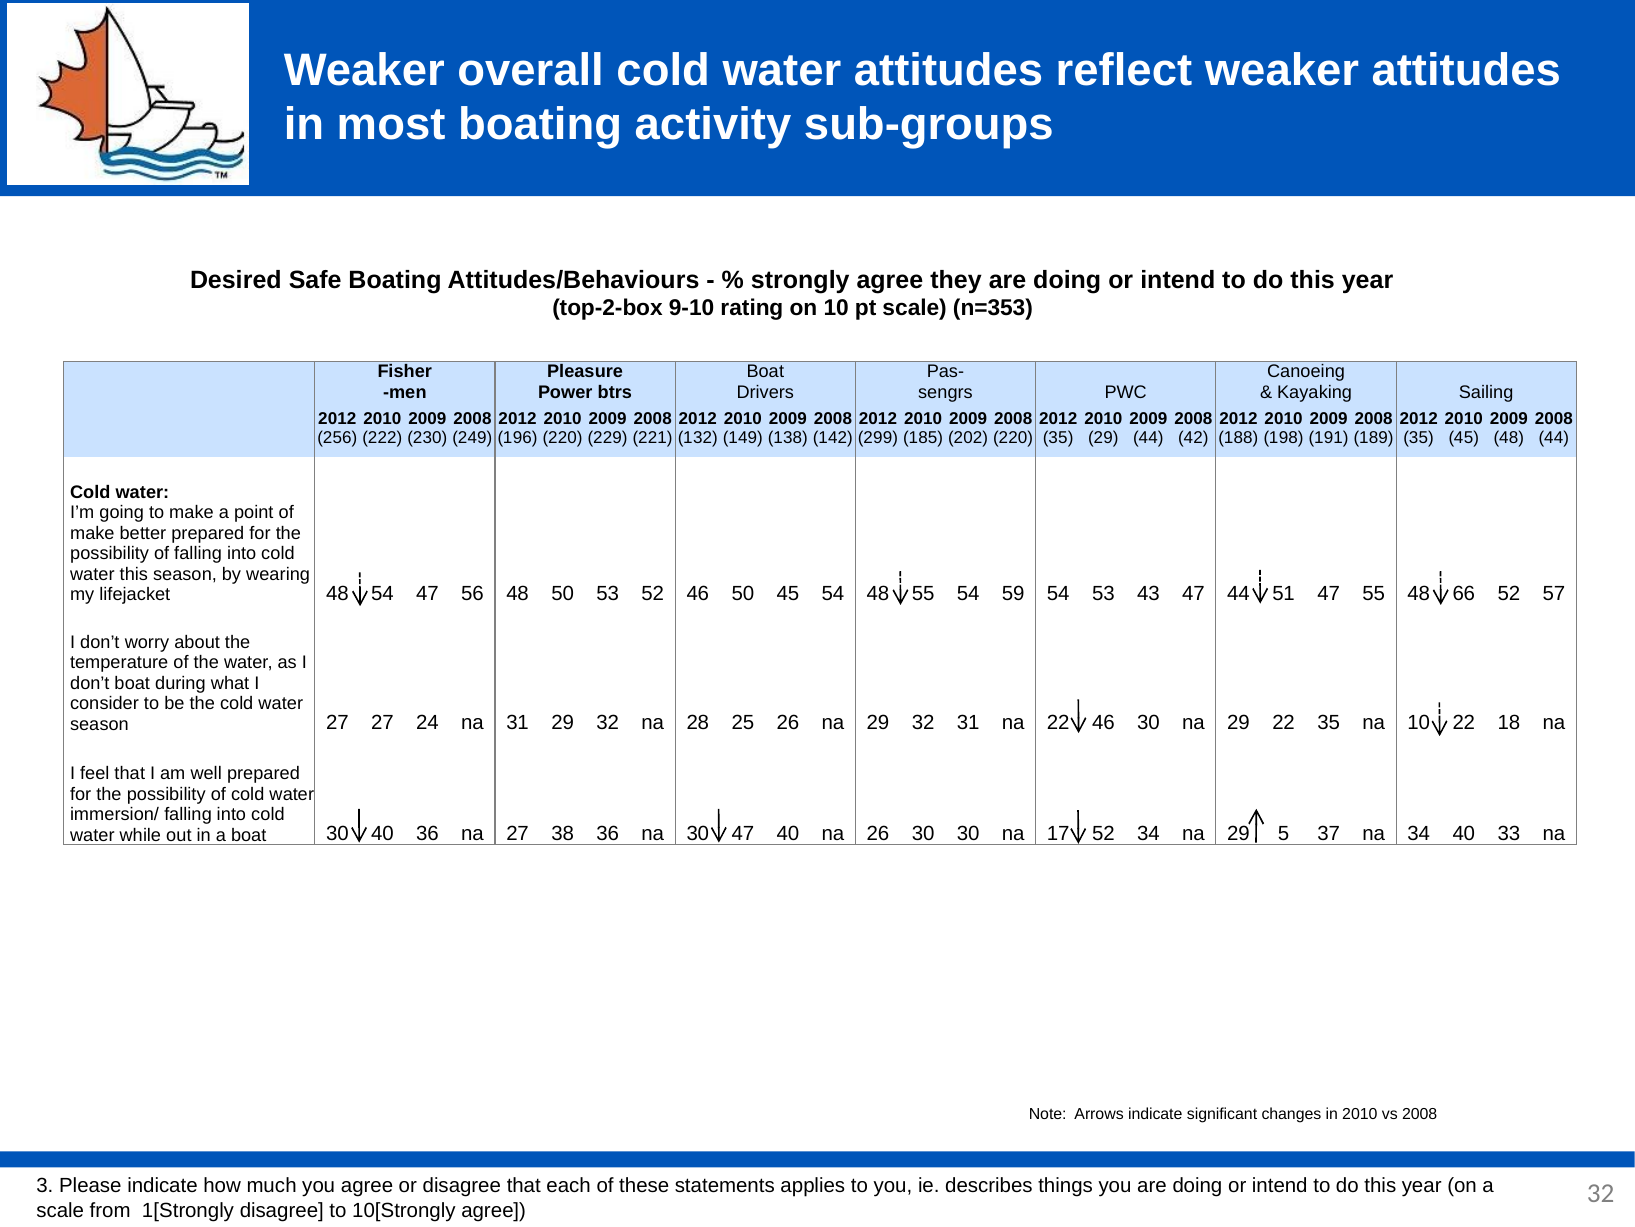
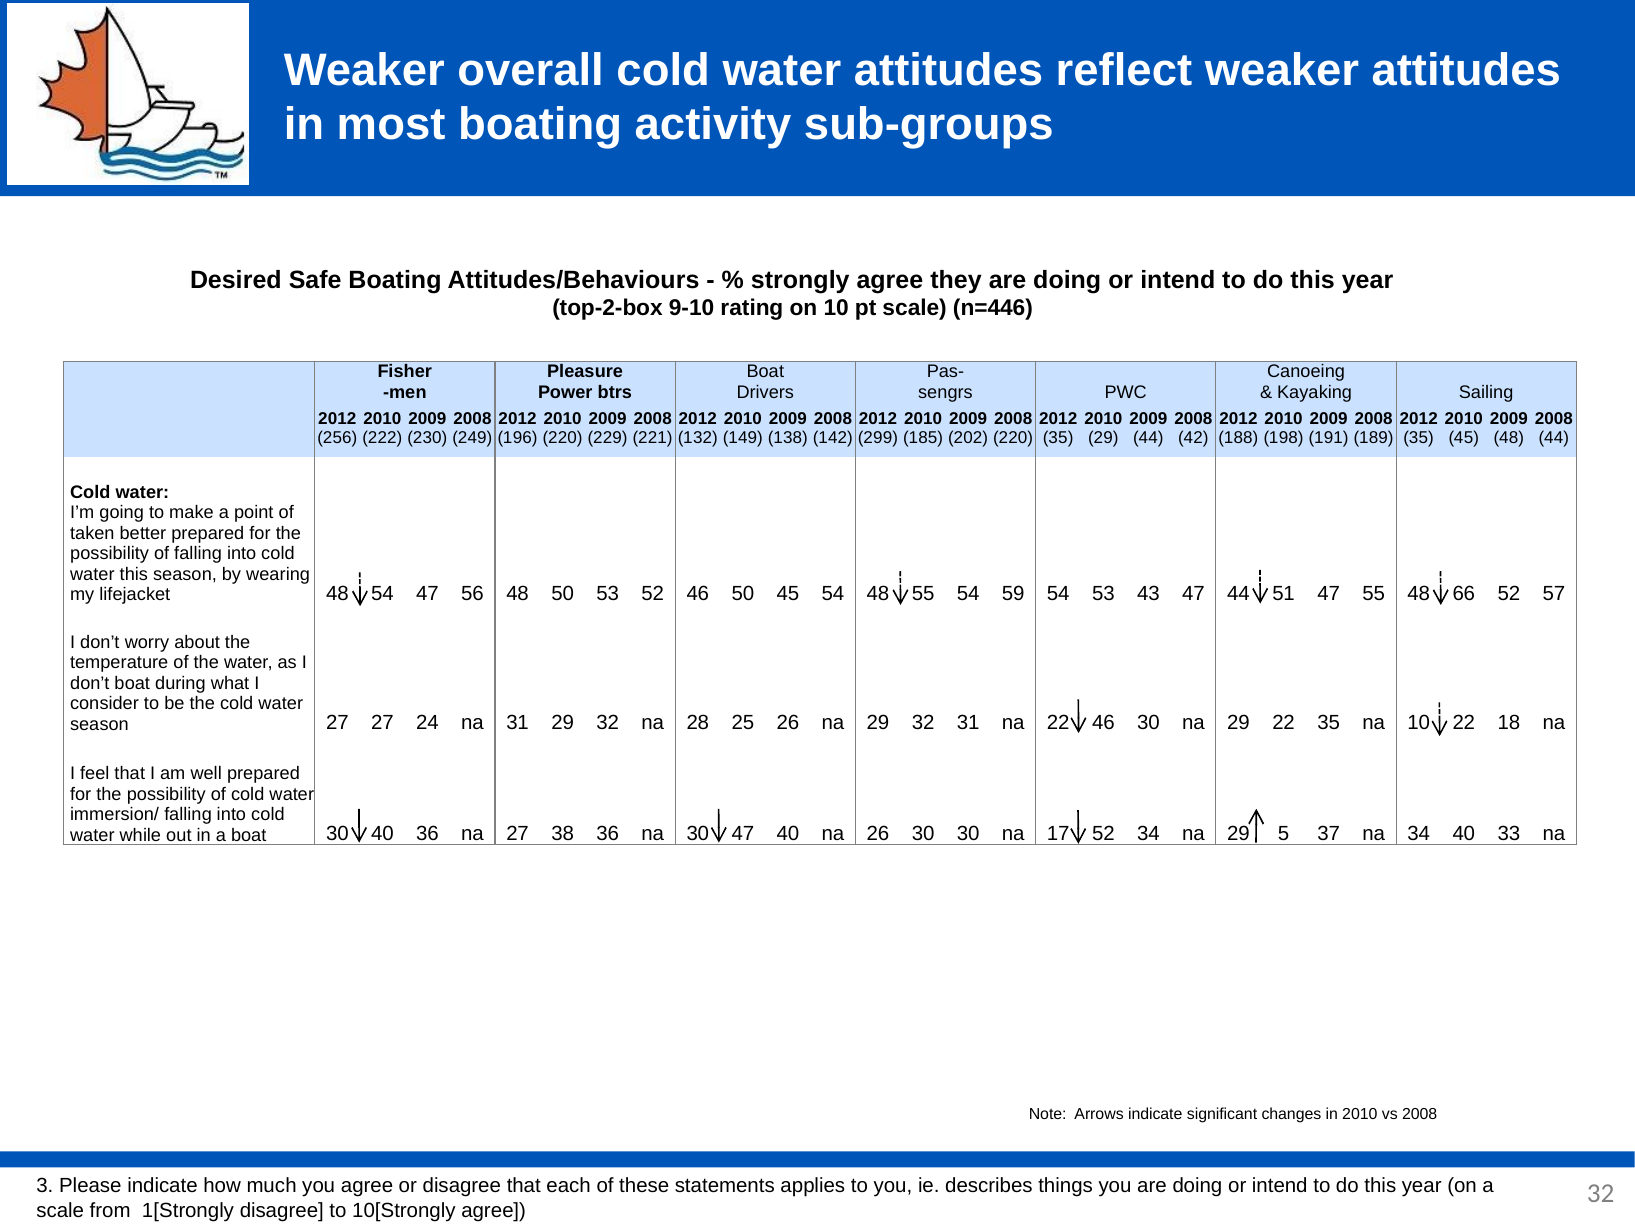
n=353: n=353 -> n=446 (993, 308)
make: make -> taken (92, 533)
